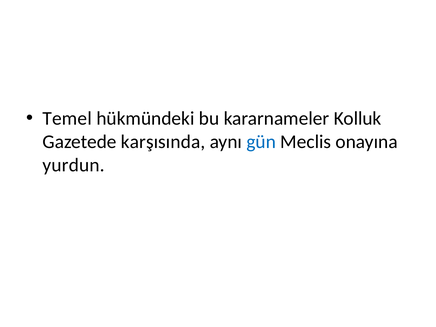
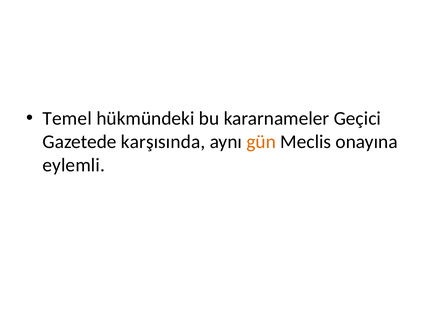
Kolluk: Kolluk -> Geçici (357, 119)
gün colour: blue -> orange (261, 142)
yurdun: yurdun -> eylemli (74, 165)
